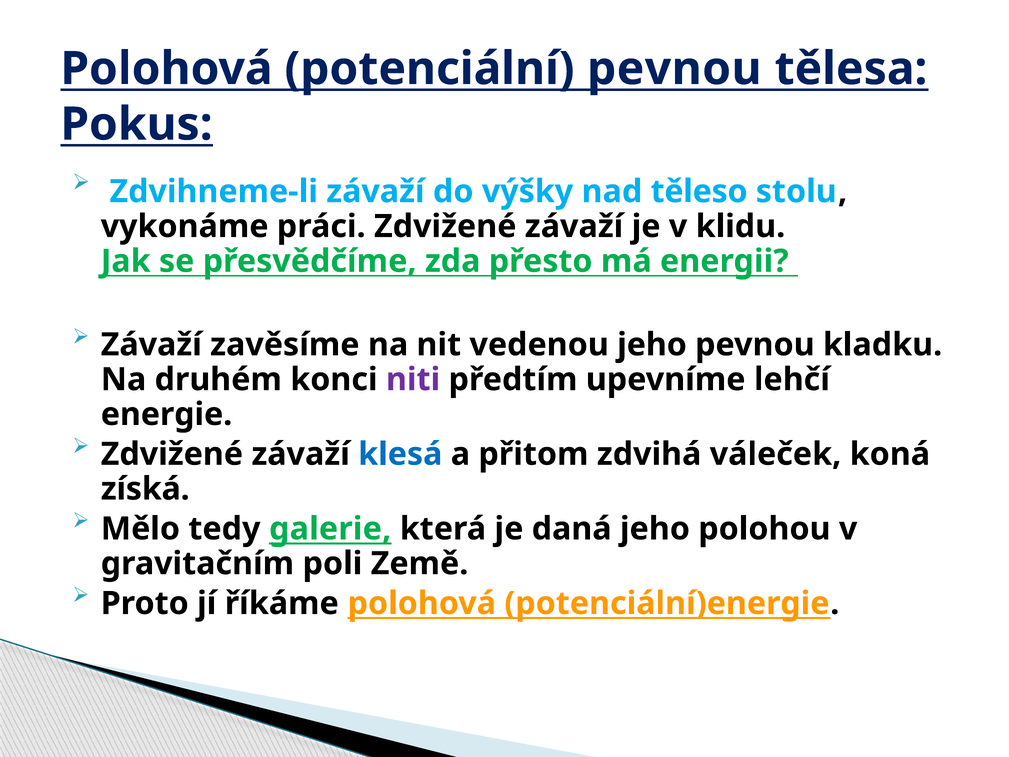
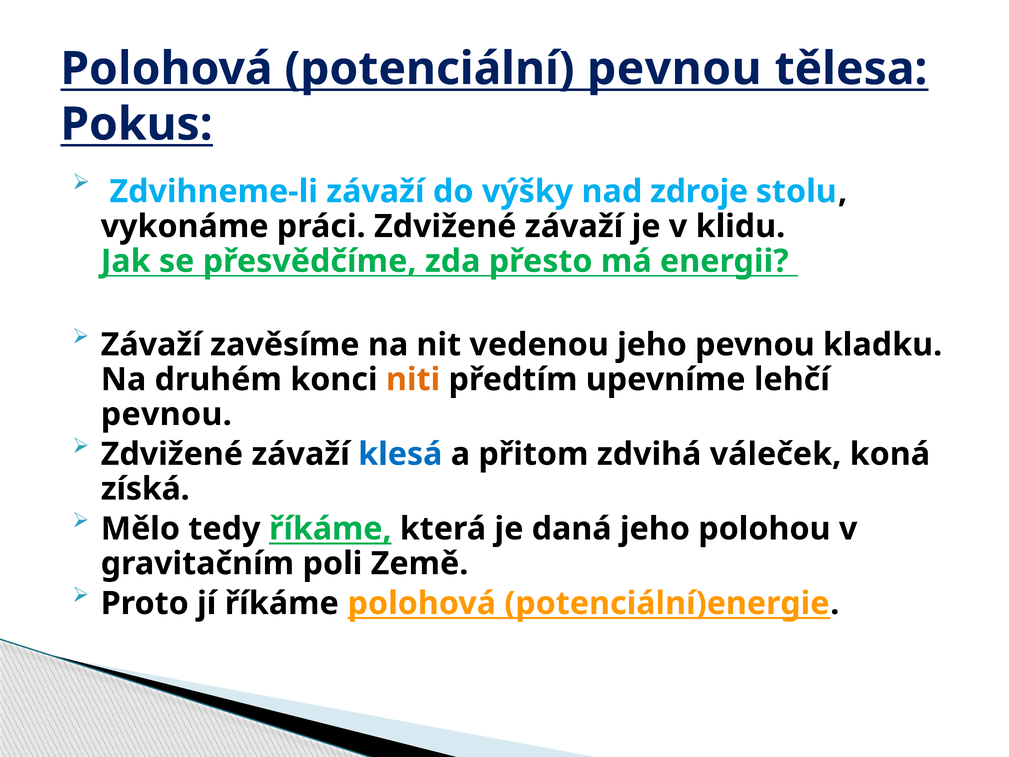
těleso: těleso -> zdroje (699, 191)
niti colour: purple -> orange (413, 379)
energie: energie -> pevnou (166, 414)
tedy galerie: galerie -> říkáme (330, 529)
